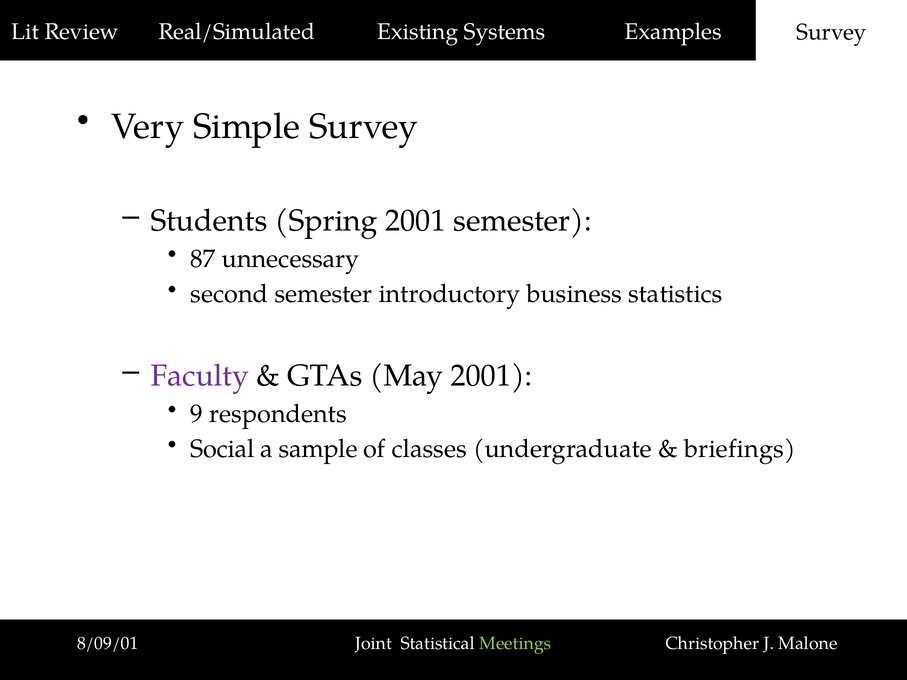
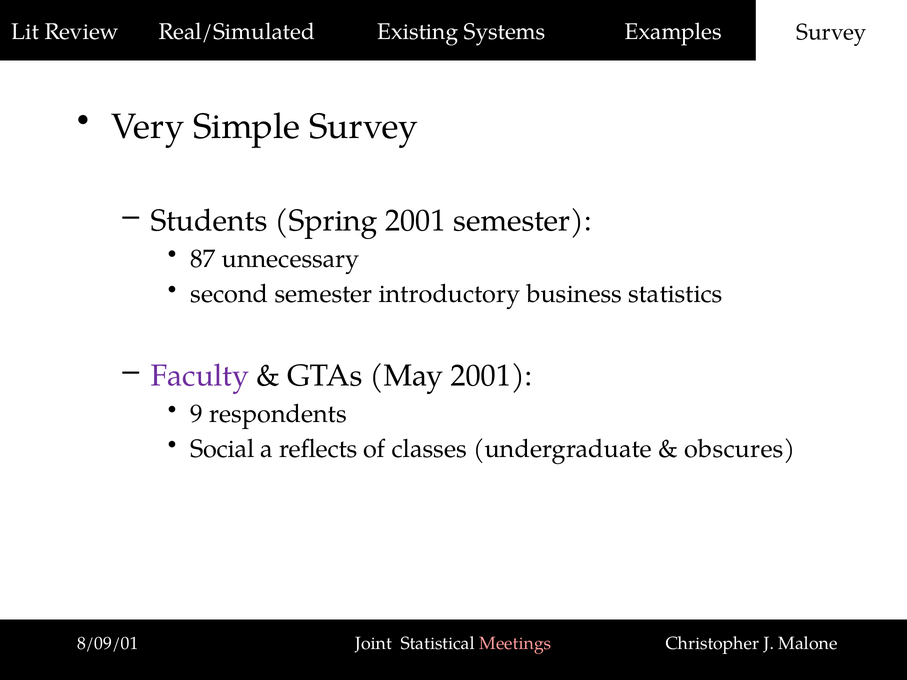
sample: sample -> reflects (318, 449)
briefings: briefings -> obscures (740, 449)
Meetings colour: light green -> pink (515, 644)
